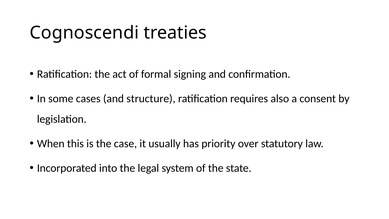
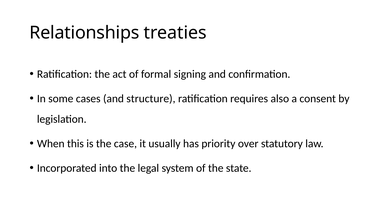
Cognoscendi: Cognoscendi -> Relationships (84, 33)
